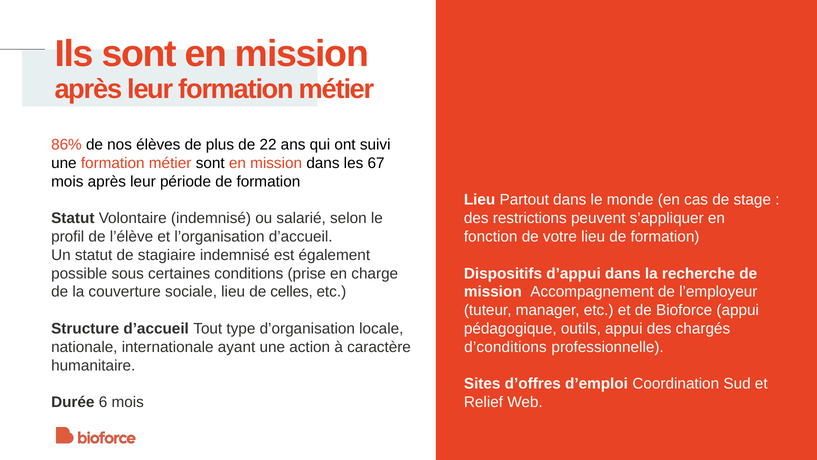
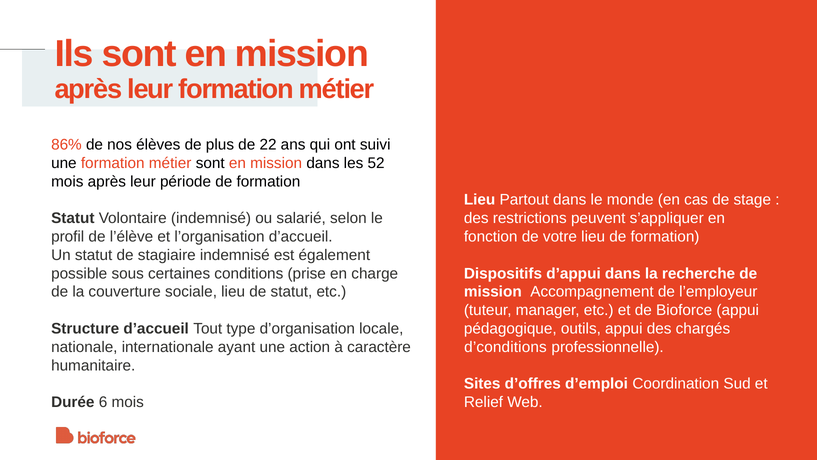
67: 67 -> 52 (376, 163)
de celles: celles -> statut (291, 292)
